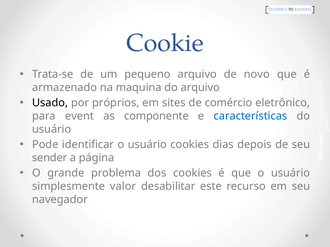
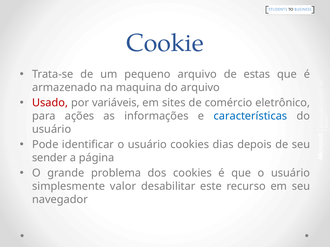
novo: novo -> estas (257, 74)
Usado colour: black -> red (50, 103)
próprios: próprios -> variáveis (116, 103)
event: event -> ações (80, 116)
componente: componente -> informações (156, 116)
